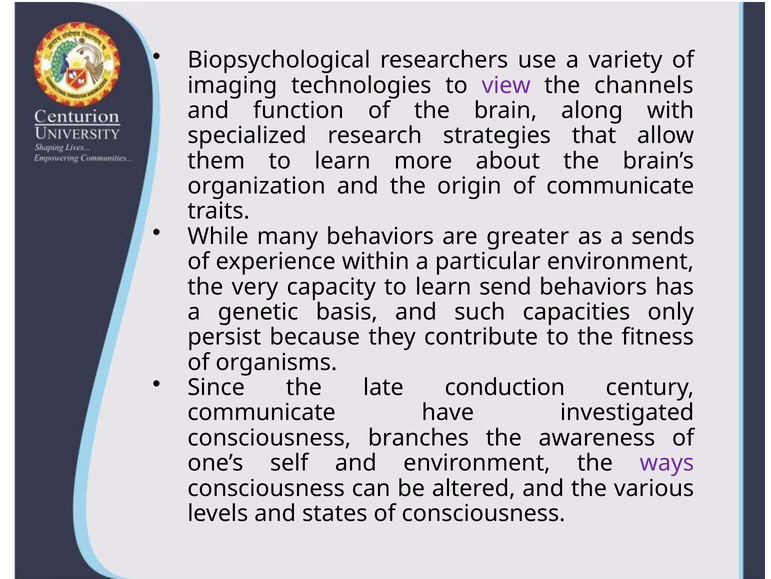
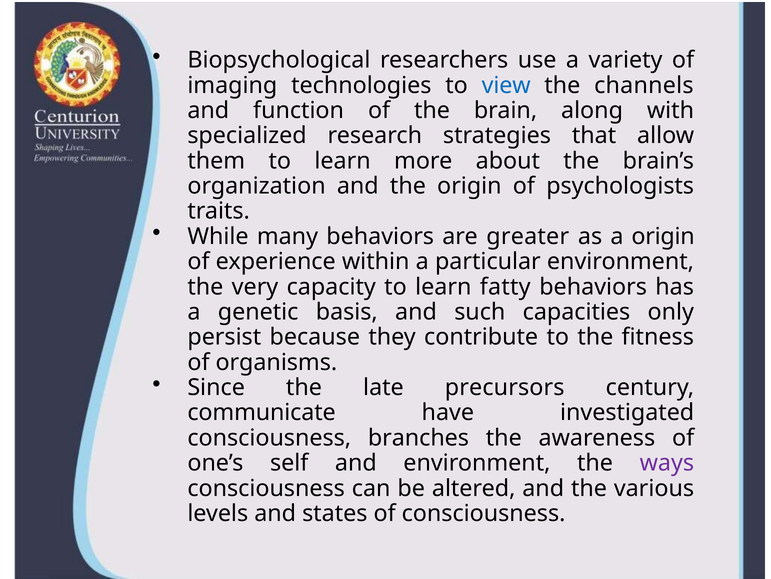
view colour: purple -> blue (506, 85)
of communicate: communicate -> psychologists (620, 186)
a sends: sends -> origin (663, 236)
send: send -> fatty (505, 286)
conduction: conduction -> precursors (505, 387)
